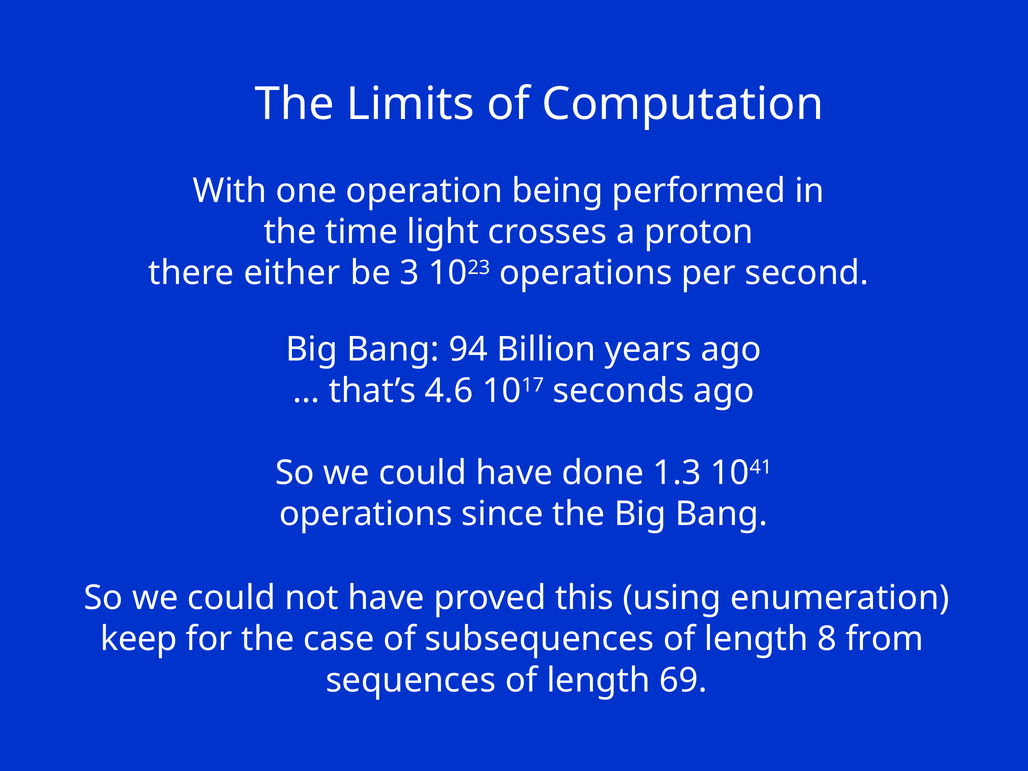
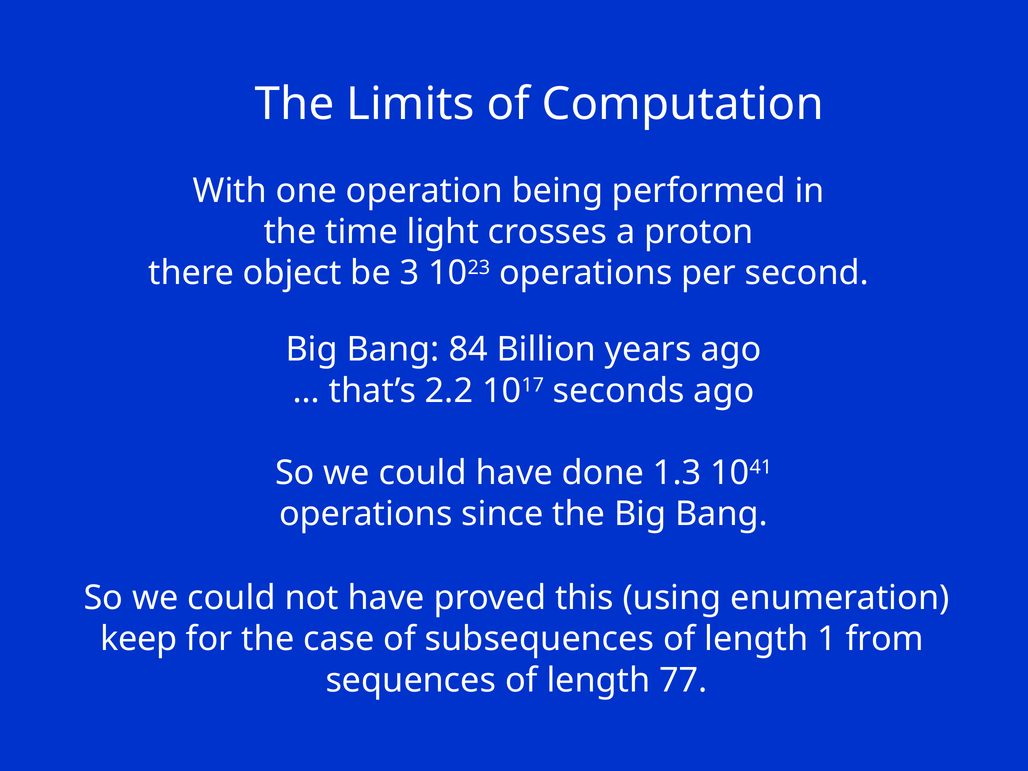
either: either -> object (292, 273)
94: 94 -> 84 (468, 350)
4.6: 4.6 -> 2.2 (449, 391)
8: 8 -> 1 (827, 639)
69: 69 -> 77 (683, 680)
